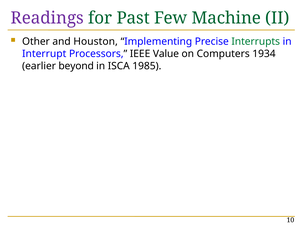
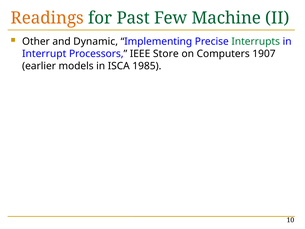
Readings colour: purple -> orange (47, 18)
Houston: Houston -> Dynamic (96, 42)
Value: Value -> Store (166, 54)
1934: 1934 -> 1907 (264, 54)
beyond: beyond -> models (76, 66)
